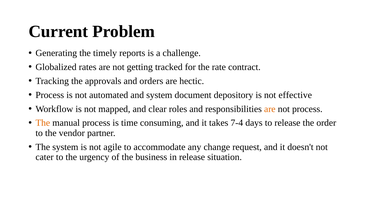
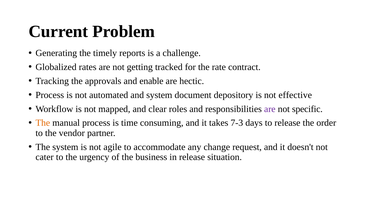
orders: orders -> enable (151, 81)
are colour: orange -> purple (270, 109)
not process: process -> specific (307, 109)
7-4: 7-4 -> 7-3 (237, 123)
